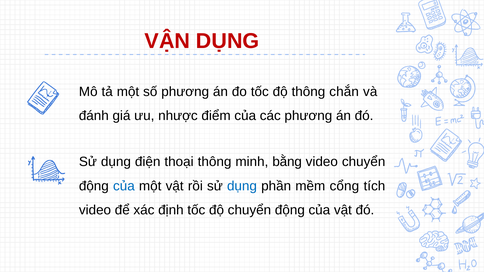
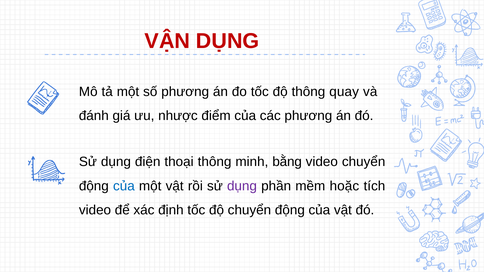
chắn: chắn -> quay (344, 92)
dụng colour: blue -> purple (242, 186)
cổng: cổng -> hoặc (344, 186)
